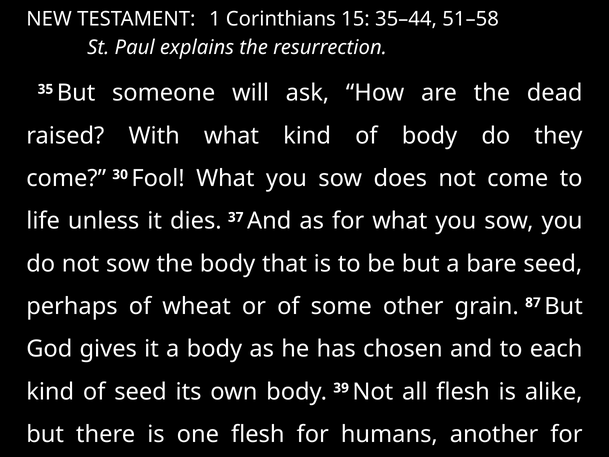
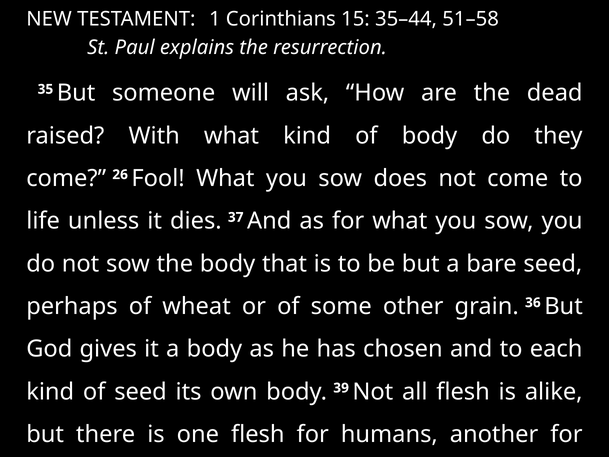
30: 30 -> 26 (120, 175)
87: 87 -> 36 (533, 302)
